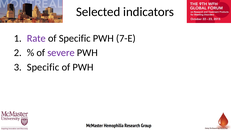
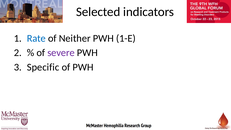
Rate colour: purple -> blue (36, 38)
of Specific: Specific -> Neither (75, 38)
7-E: 7-E -> 1-E (126, 38)
